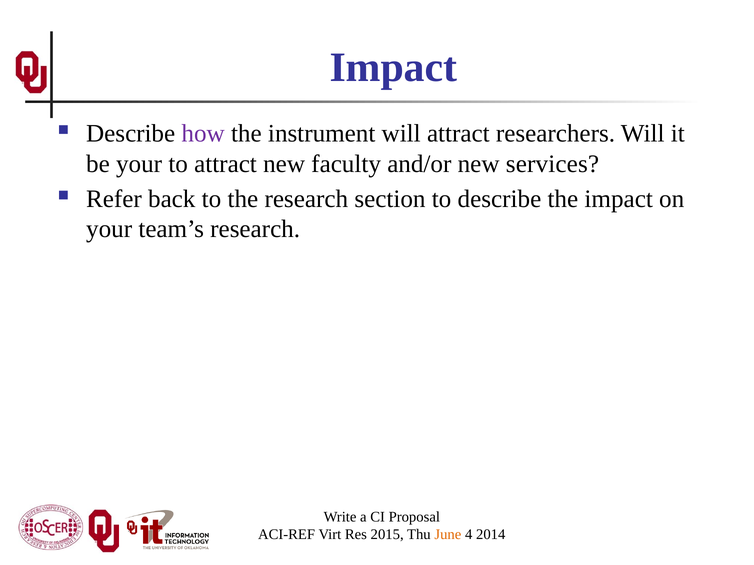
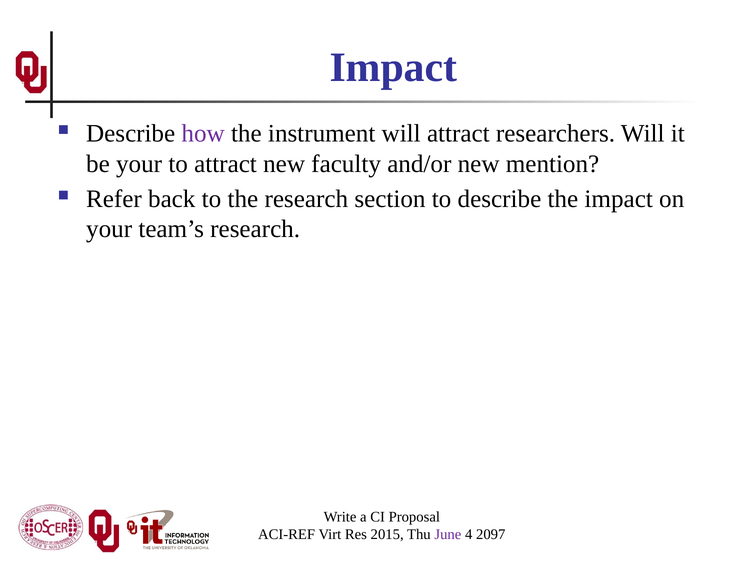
services: services -> mention (553, 164)
June colour: orange -> purple (448, 535)
2014: 2014 -> 2097 (491, 535)
